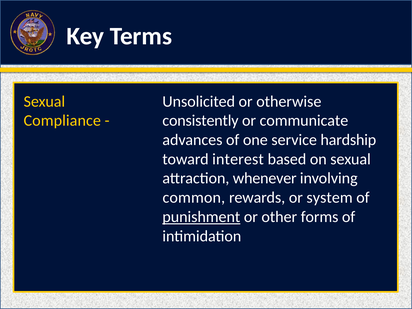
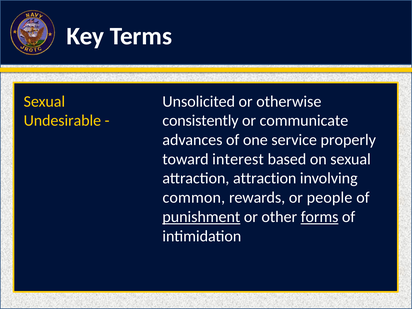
Compliance: Compliance -> Undesirable (62, 121)
hardship: hardship -> properly (348, 140)
attraction whenever: whenever -> attraction (265, 178)
system: system -> people (330, 198)
forms underline: none -> present (320, 217)
